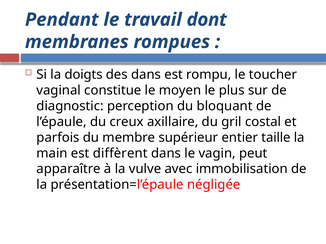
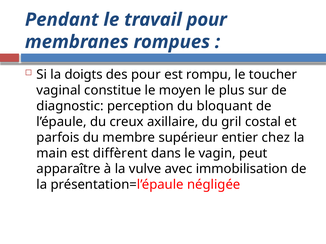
travail dont: dont -> pour (207, 20)
des dans: dans -> pour (146, 75)
taille: taille -> chez (276, 138)
